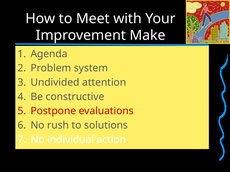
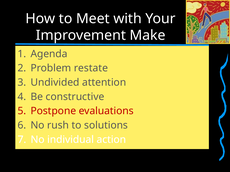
system: system -> restate (91, 68)
